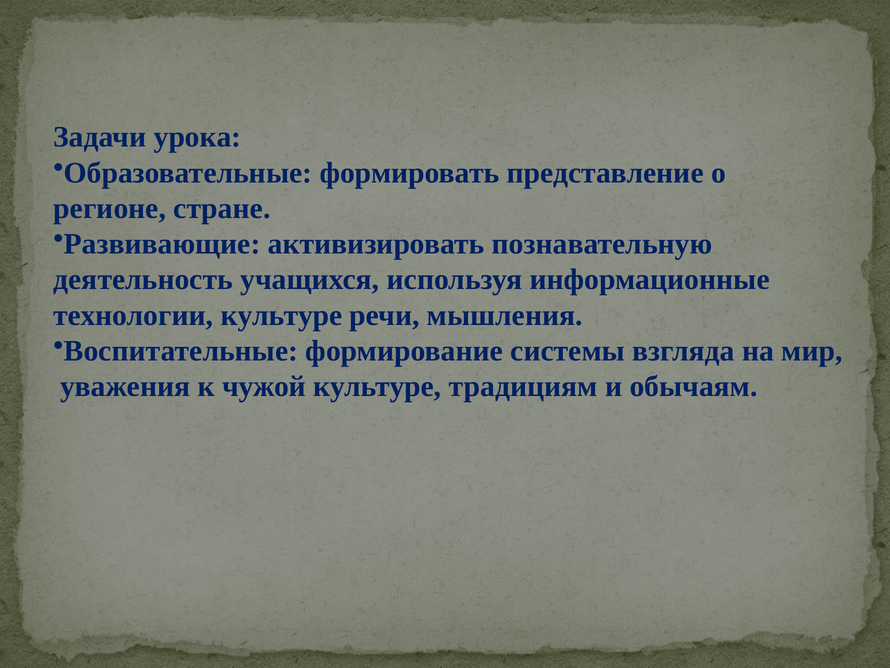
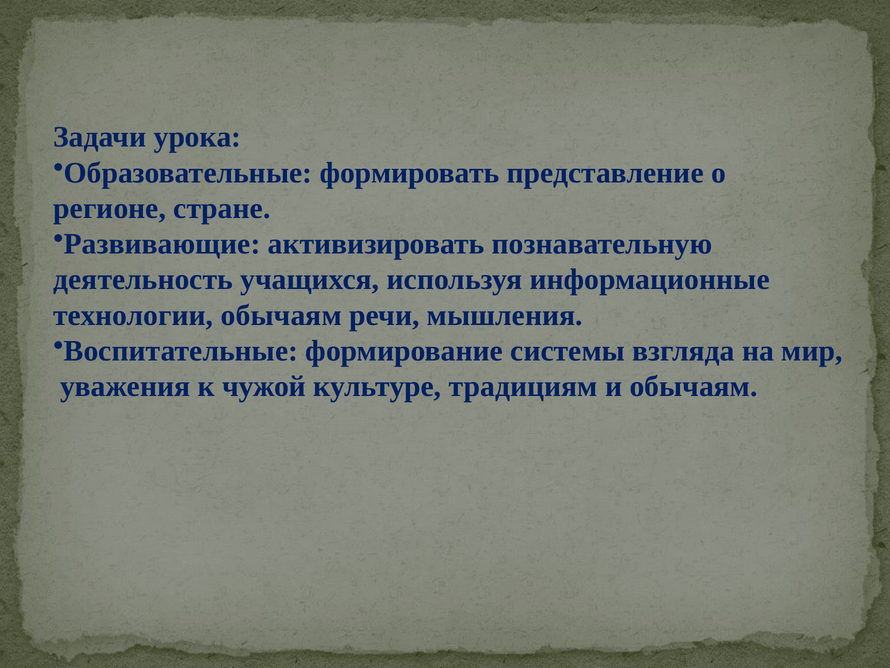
технологии культуре: культуре -> обычаям (281, 315)
